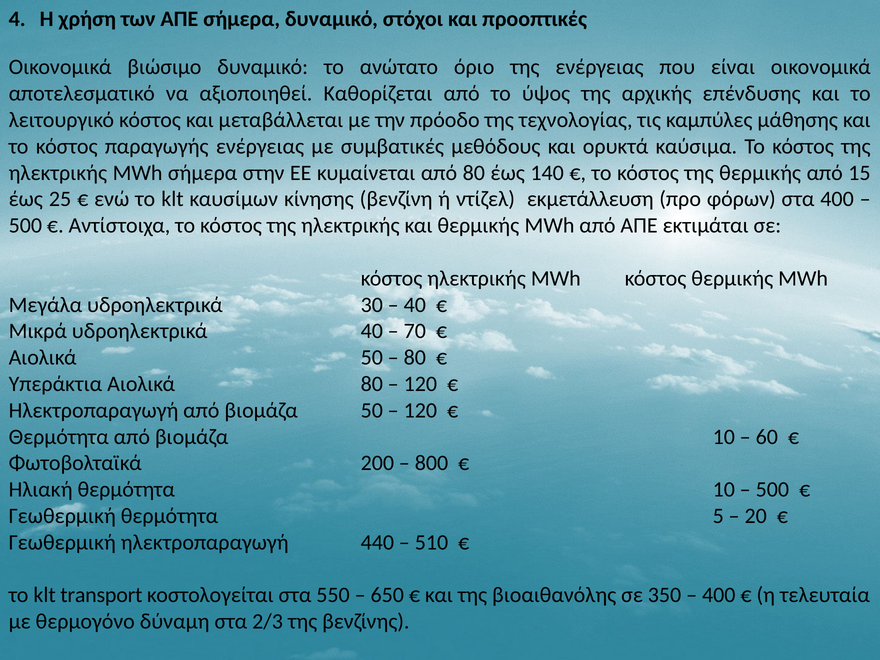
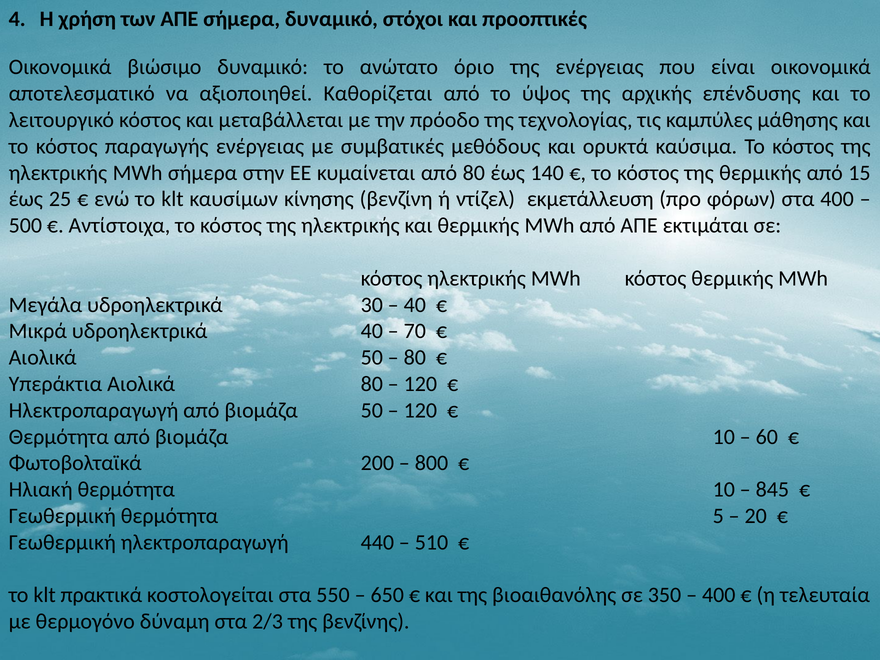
500: 500 -> 845 (772, 490)
transport: transport -> πρακτικά (101, 595)
